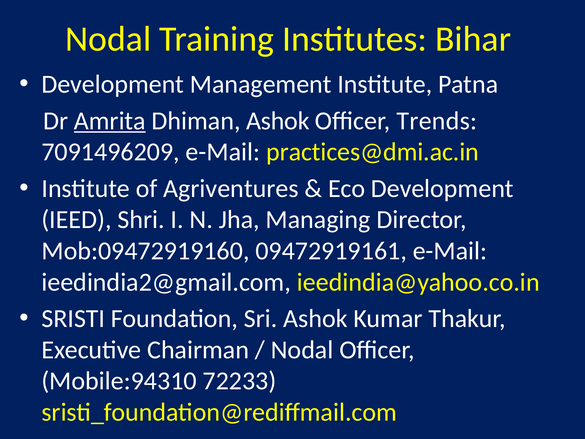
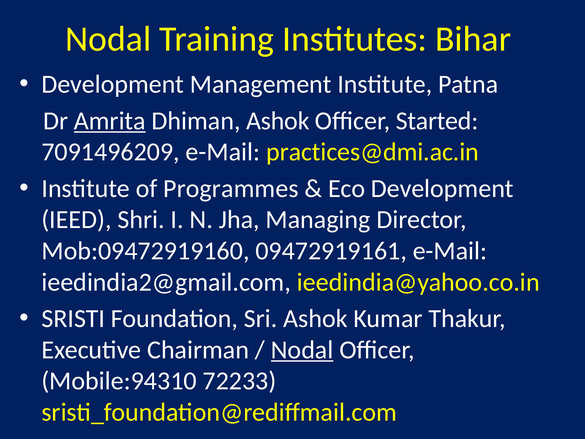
Trends: Trends -> Started (437, 121)
Agriventures: Agriventures -> Programmes (231, 188)
Nodal underline: none -> present (302, 350)
